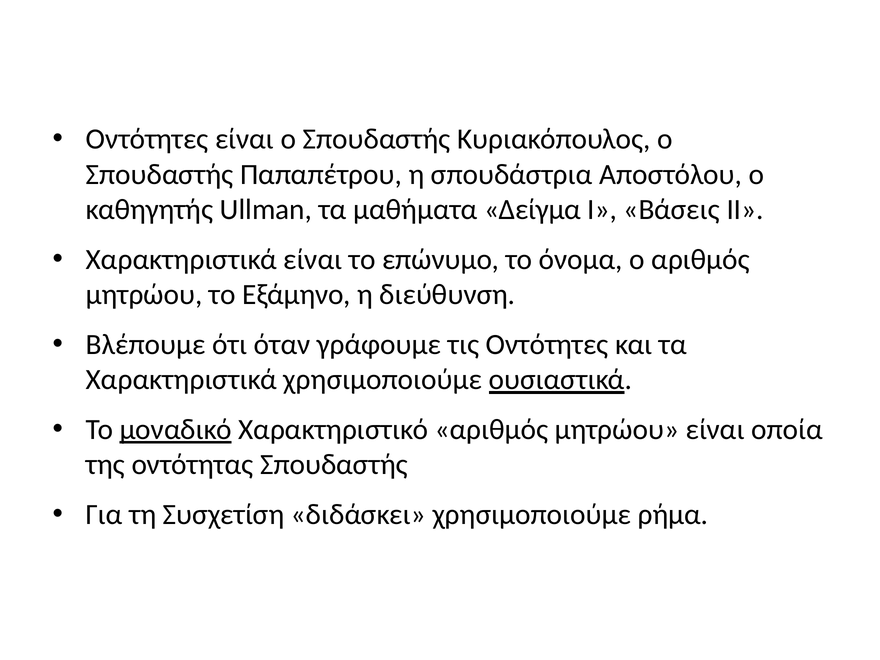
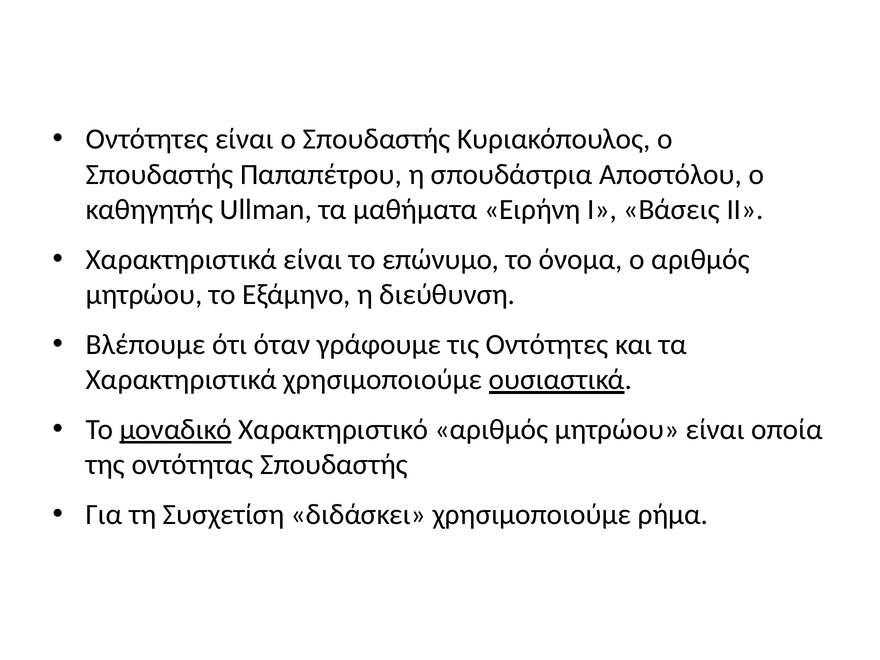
Δείγμα: Δείγμα -> Ειρήνη (532, 210)
